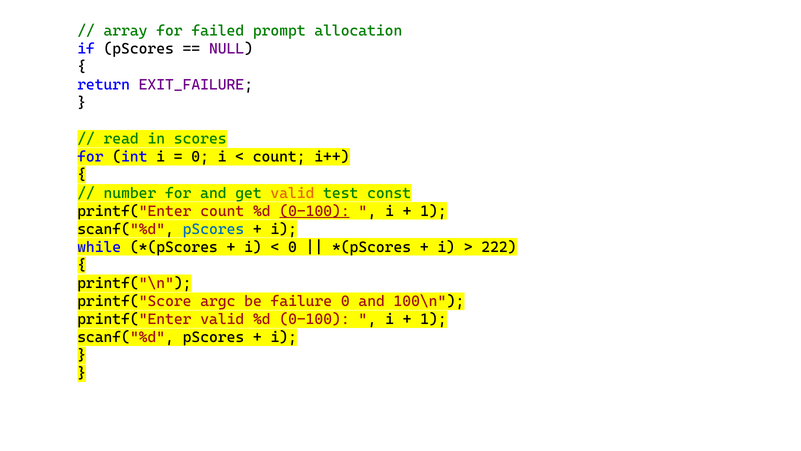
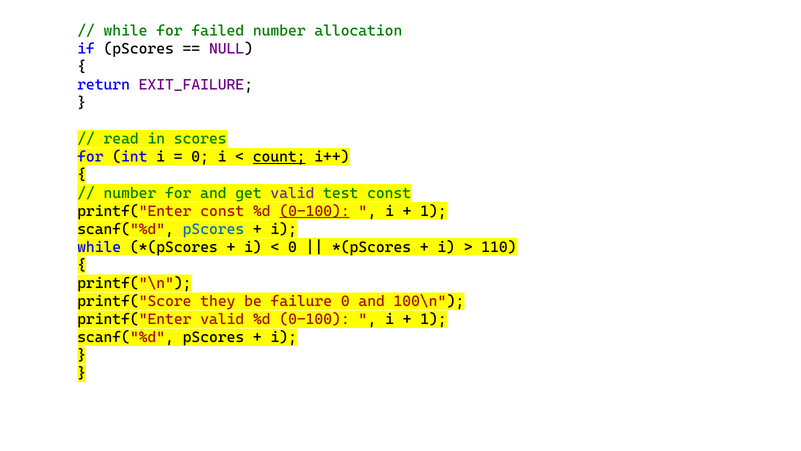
array: array -> while (126, 31)
failed prompt: prompt -> number (279, 31)
count underline: none -> present (279, 157)
valid colour: orange -> purple (292, 193)
printf("Enter count: count -> const (222, 211)
222: 222 -> 110 (499, 247)
argc: argc -> they (218, 301)
